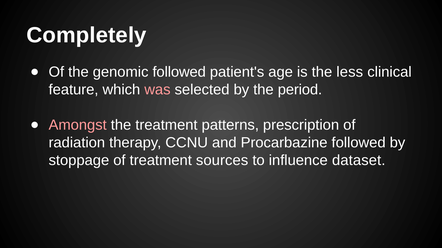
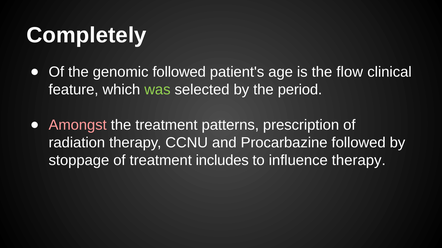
less: less -> flow (350, 72)
was colour: pink -> light green (157, 90)
sources: sources -> includes (222, 161)
influence dataset: dataset -> therapy (359, 161)
